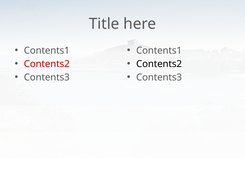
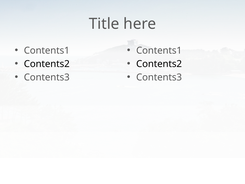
Contents2 colour: red -> black (47, 64)
